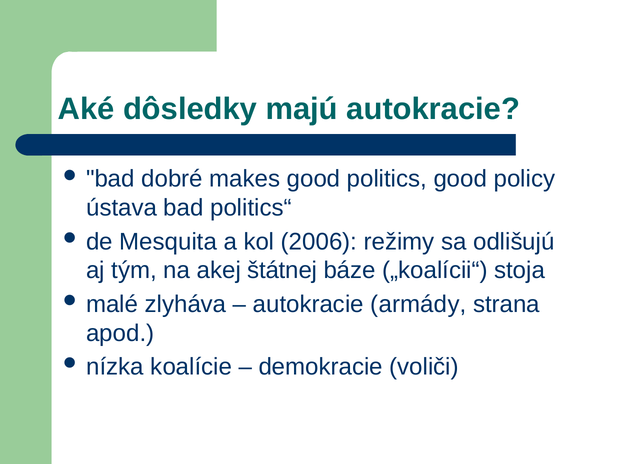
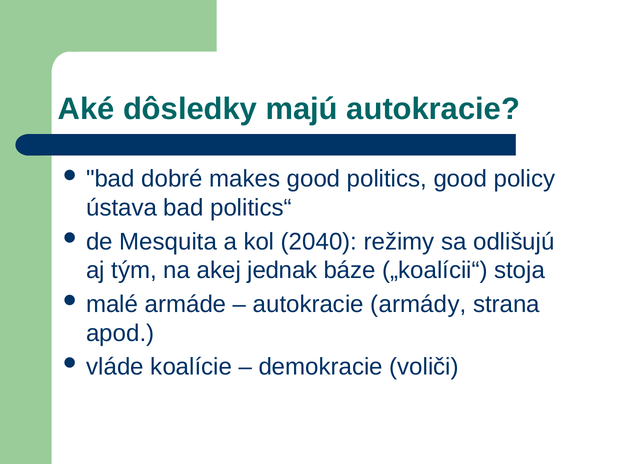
2006: 2006 -> 2040 (319, 242)
štátnej: štátnej -> jednak (282, 271)
zlyháva: zlyháva -> armáde (186, 304)
nízka: nízka -> vláde (115, 367)
